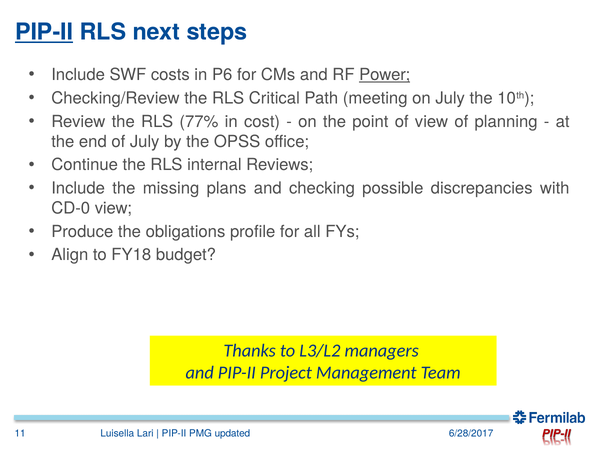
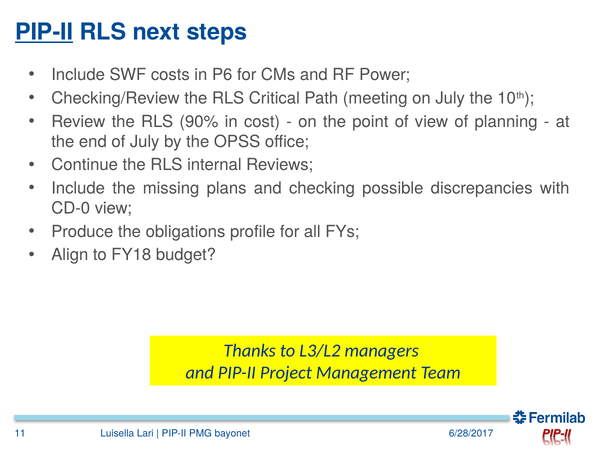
Power underline: present -> none (385, 75)
77%: 77% -> 90% (199, 122)
updated: updated -> bayonet (232, 433)
